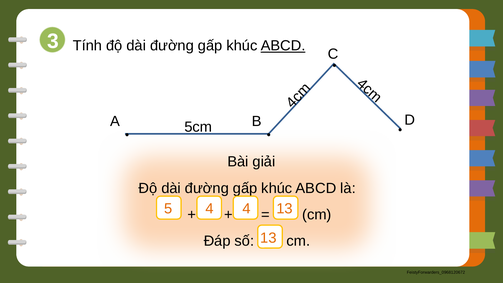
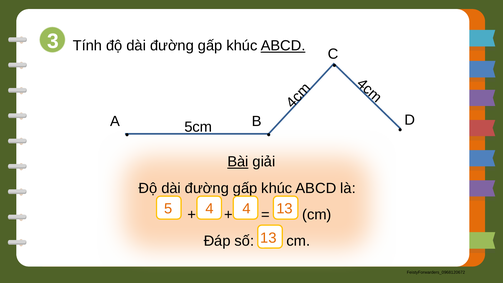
Bài underline: none -> present (238, 162)
